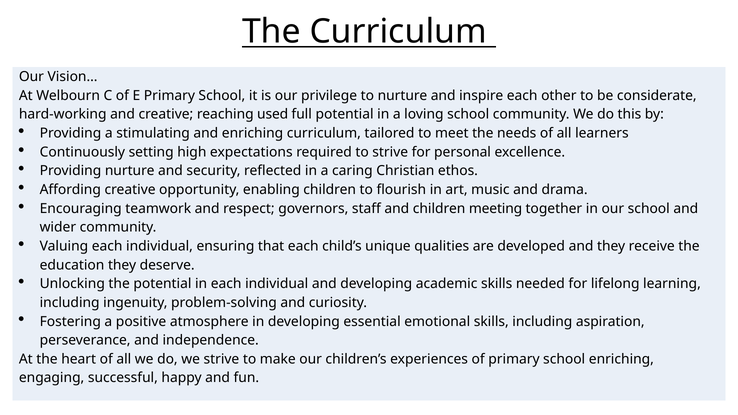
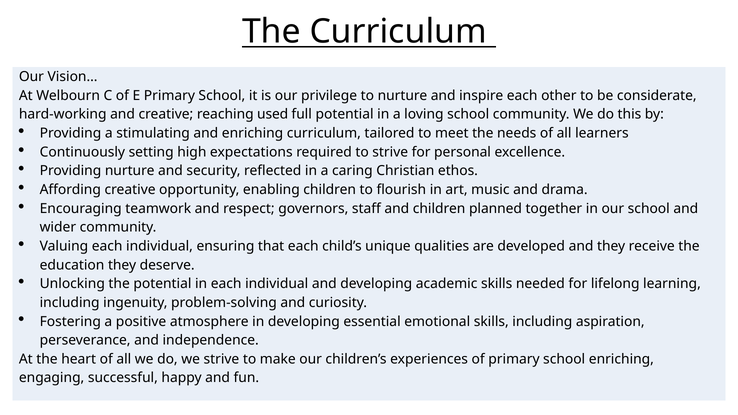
meeting: meeting -> planned (496, 209)
